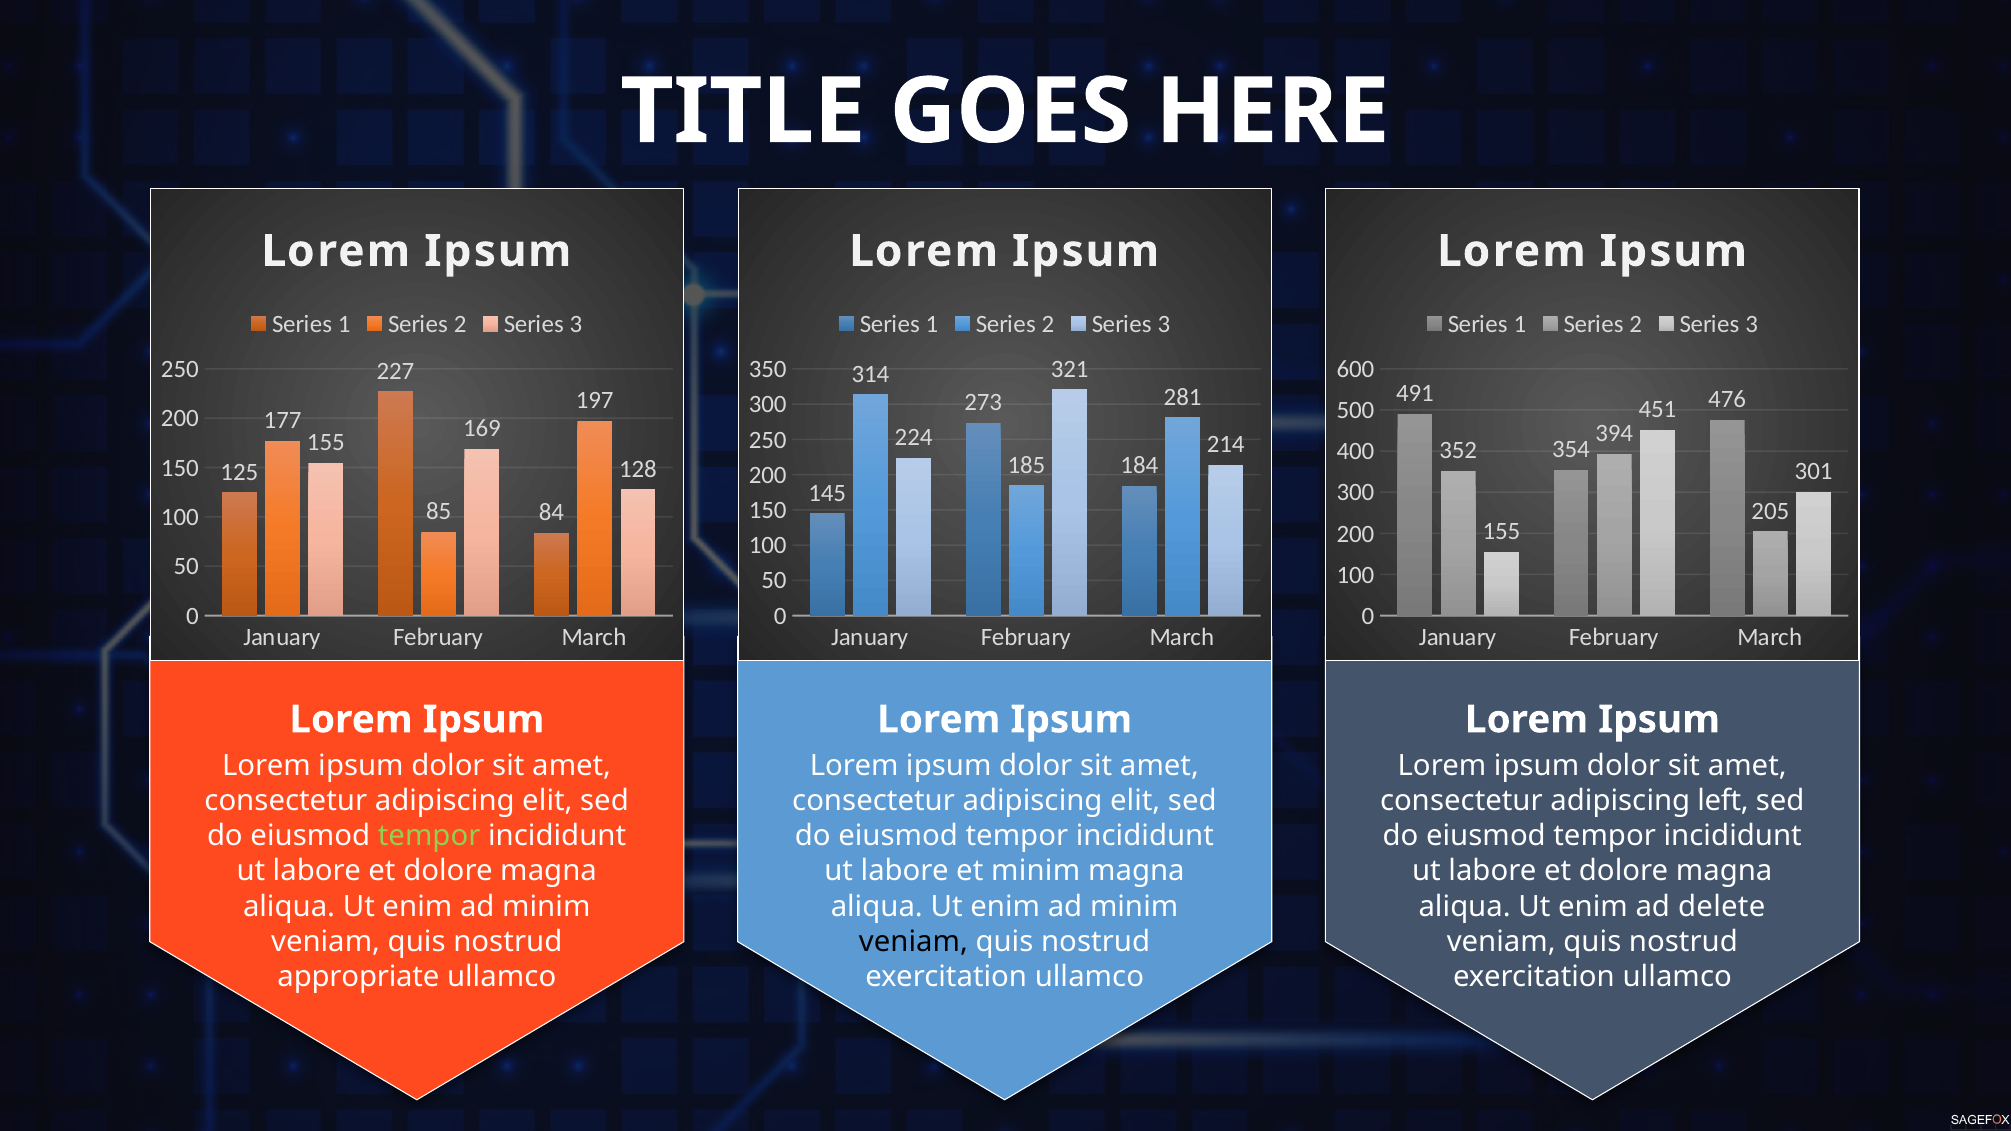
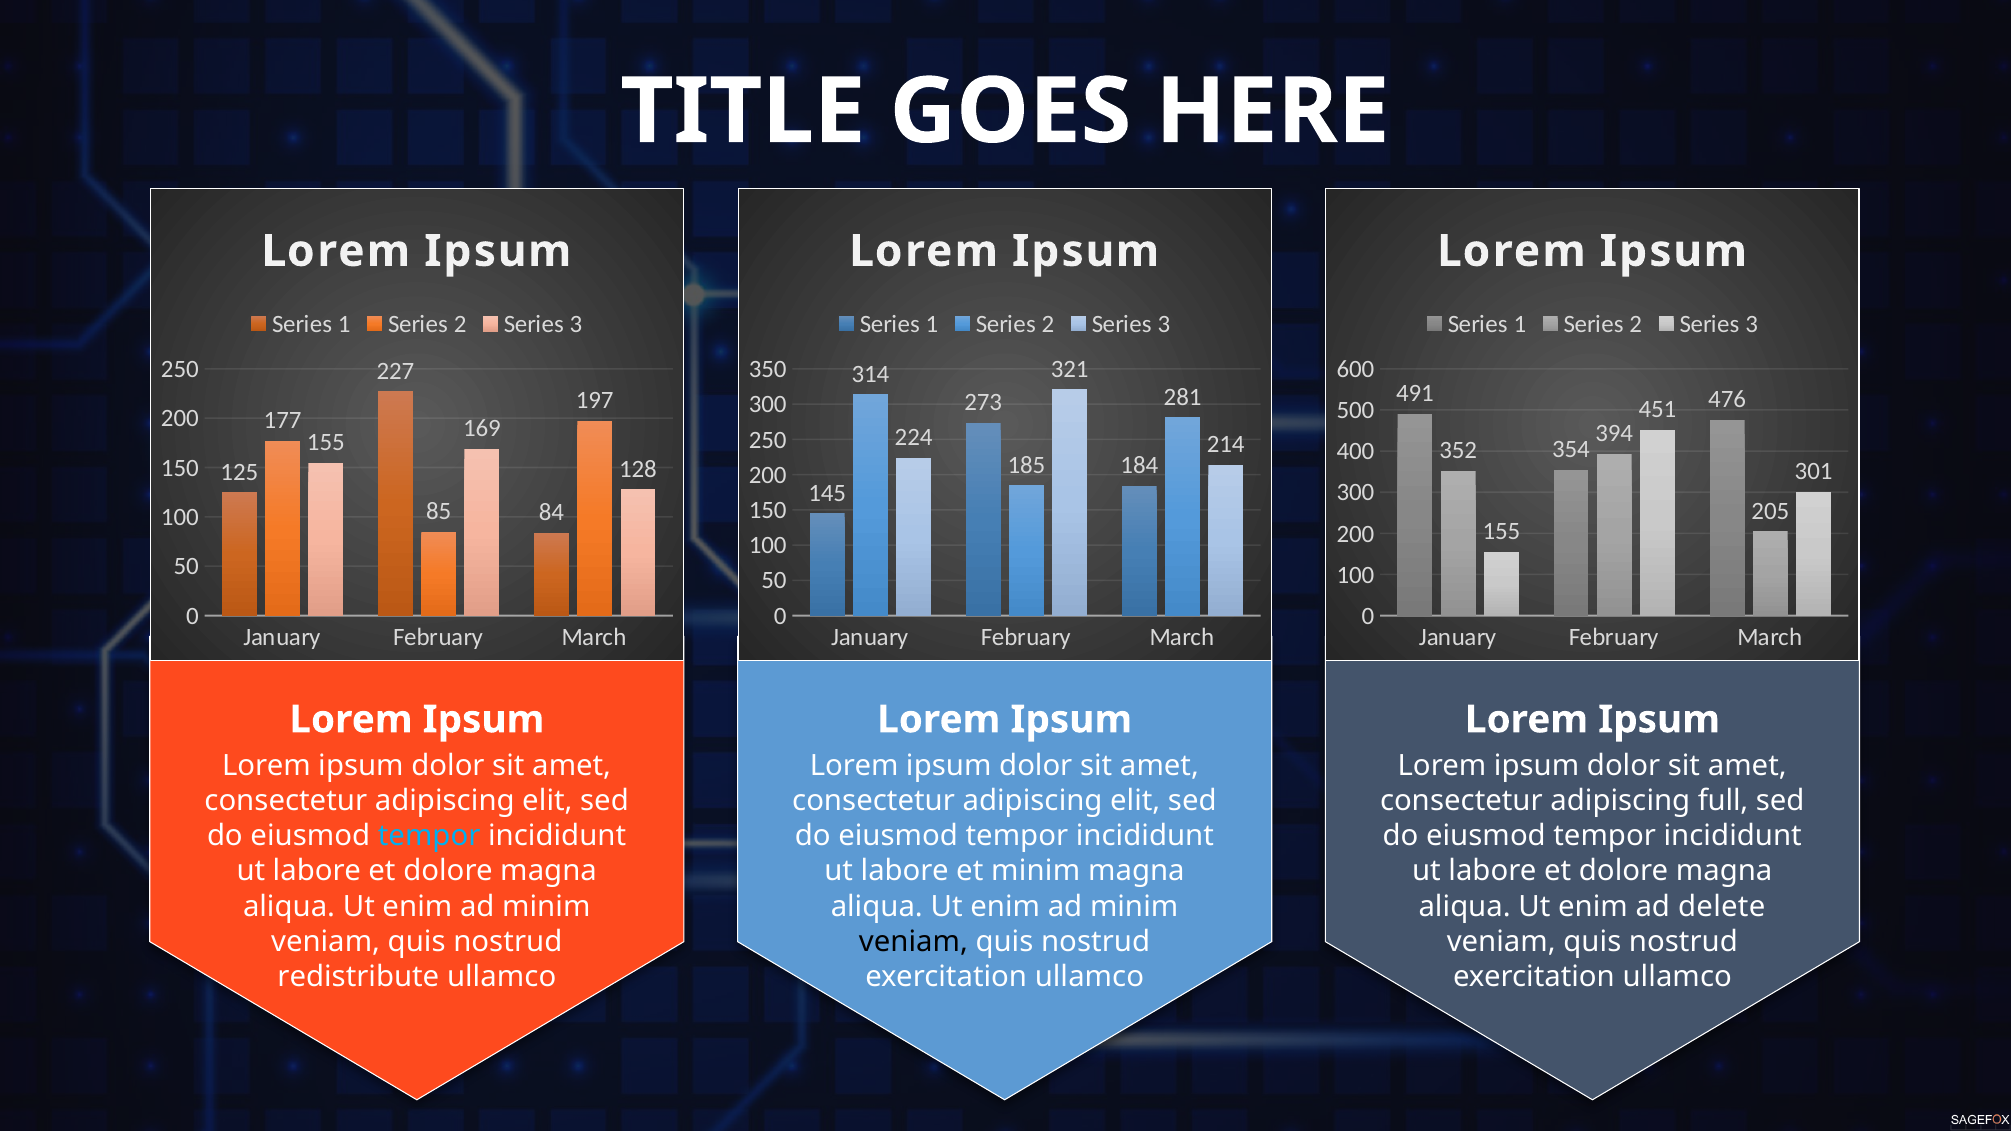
left: left -> full (1723, 801)
tempor colour: light green -> light blue (429, 836)
appropriate: appropriate -> redistribute (358, 977)
